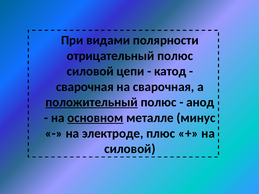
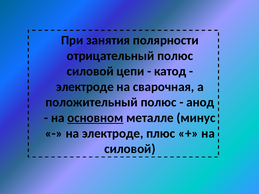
видами: видами -> занятия (108, 40)
сварочная: сварочная -> электроде (85, 87)
положительный underline: present -> none (92, 102)
